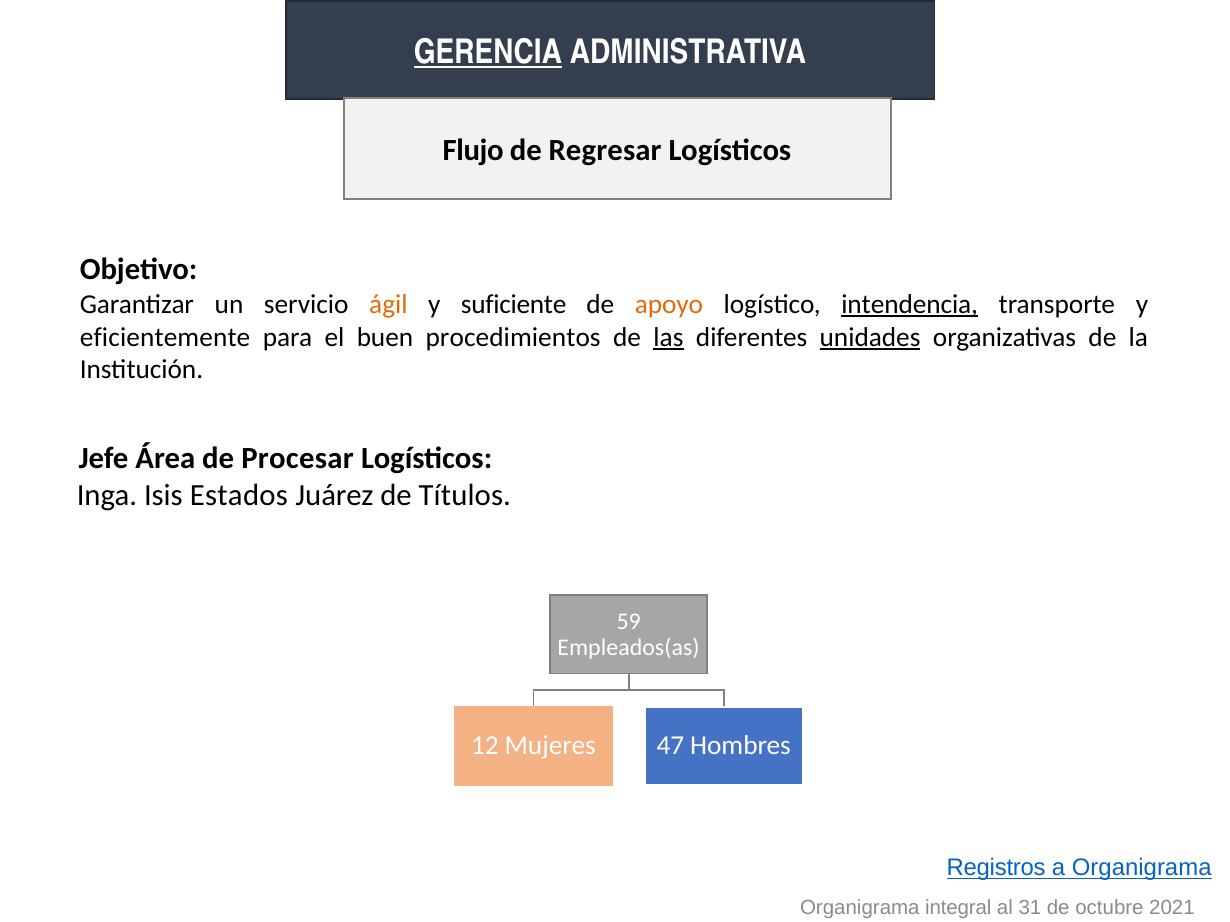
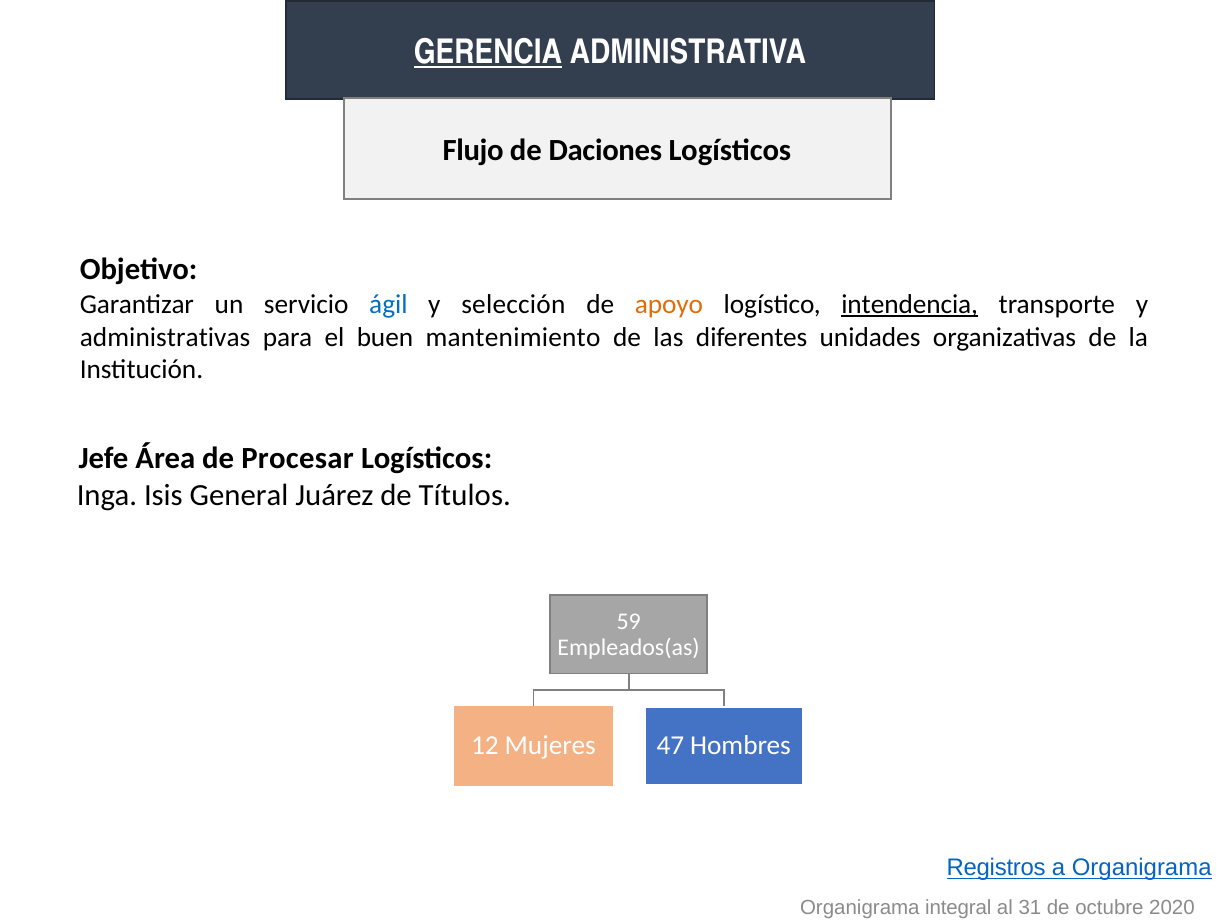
Regresar: Regresar -> Daciones (605, 151)
ágil colour: orange -> blue (388, 305)
suficiente: suficiente -> selección (513, 305)
eficientemente: eficientemente -> administrativas (165, 337)
procedimientos: procedimientos -> mantenimiento (513, 337)
las underline: present -> none (668, 337)
unidades underline: present -> none (870, 337)
Estados: Estados -> General (239, 496)
2021: 2021 -> 2020 (1172, 908)
